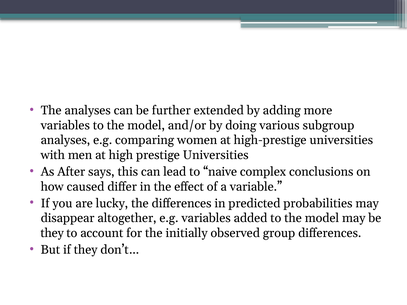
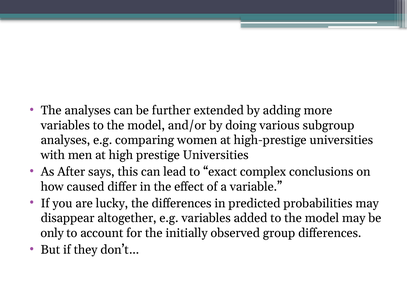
naive: naive -> exact (220, 172)
they: they -> only (52, 233)
